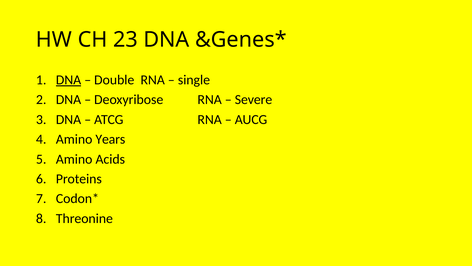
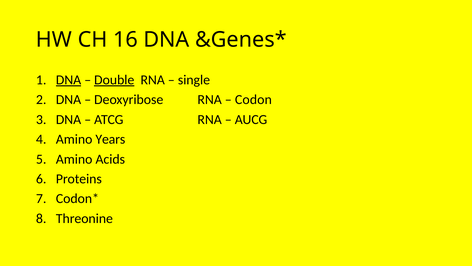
23: 23 -> 16 (125, 40)
Double underline: none -> present (114, 80)
Severe: Severe -> Codon (253, 100)
